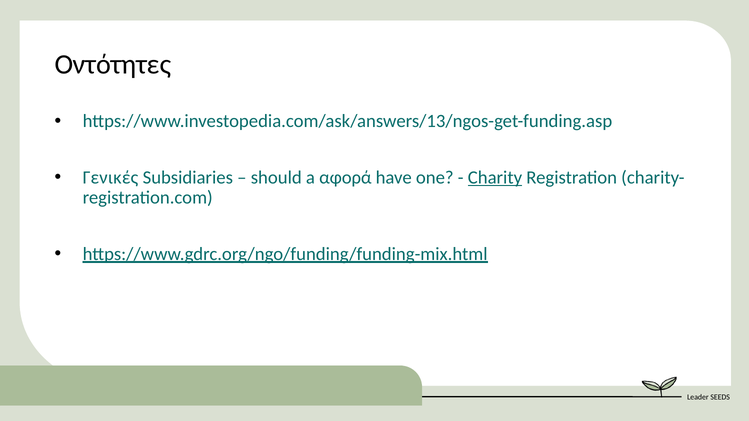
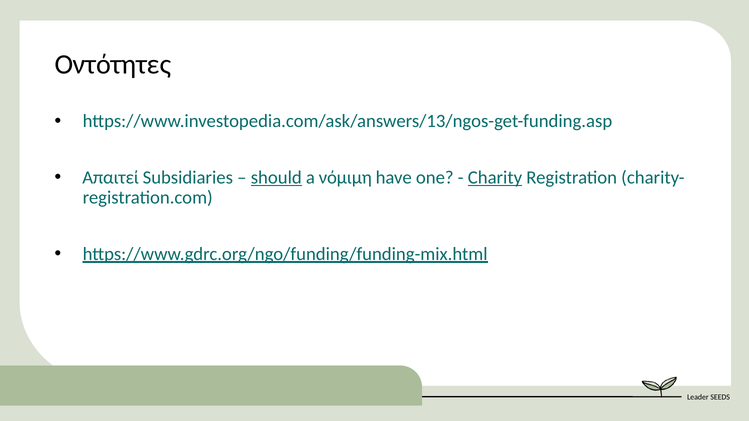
Γενικές: Γενικές -> Απαιτεί (111, 178)
should underline: none -> present (276, 178)
αφορά: αφορά -> νόμιμη (345, 178)
